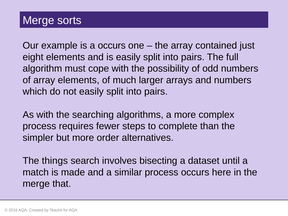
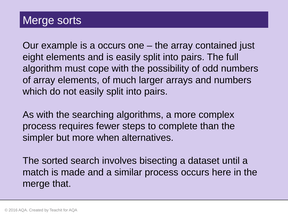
order: order -> when (108, 138)
things: things -> sorted (55, 161)
